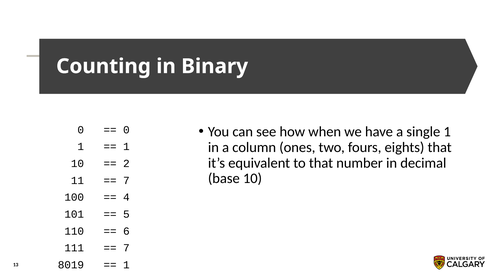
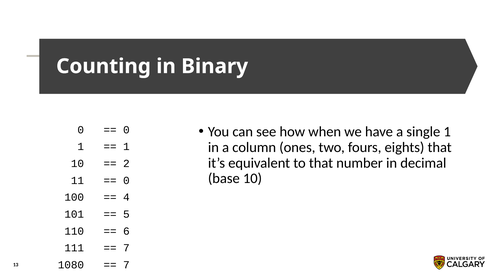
7: 7 -> 0 (126, 181)
8019: 8019 -> 1080 (71, 265)
1: 1 -> 7 (126, 265)
